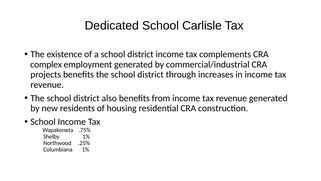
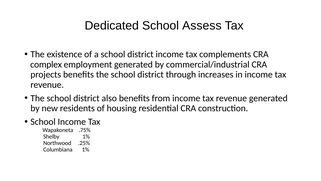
Carlisle: Carlisle -> Assess (202, 26)
